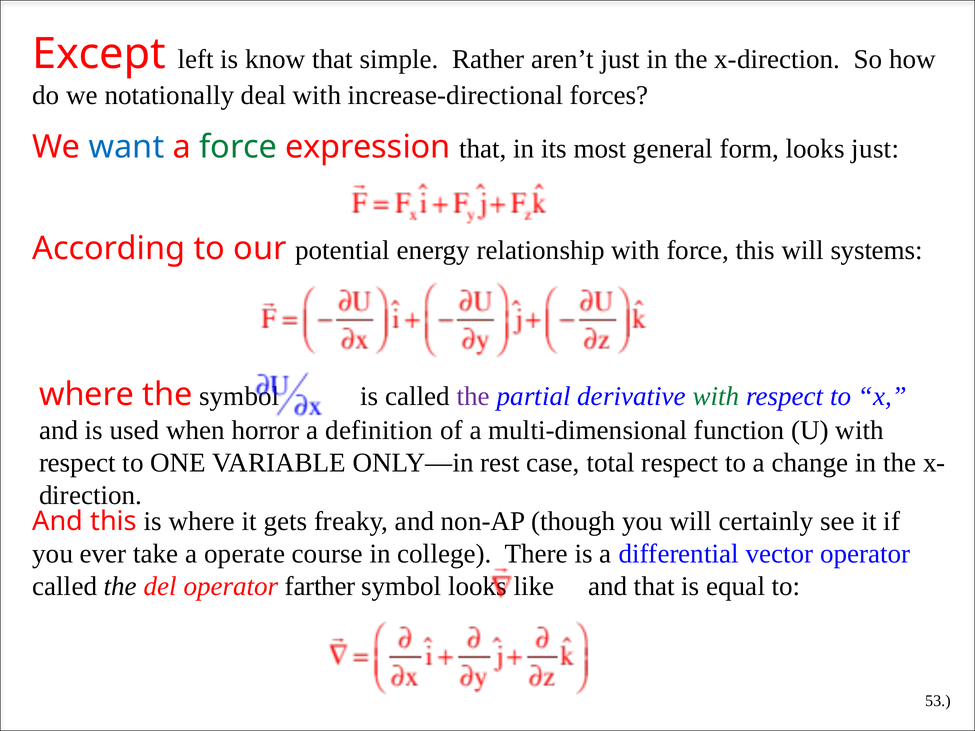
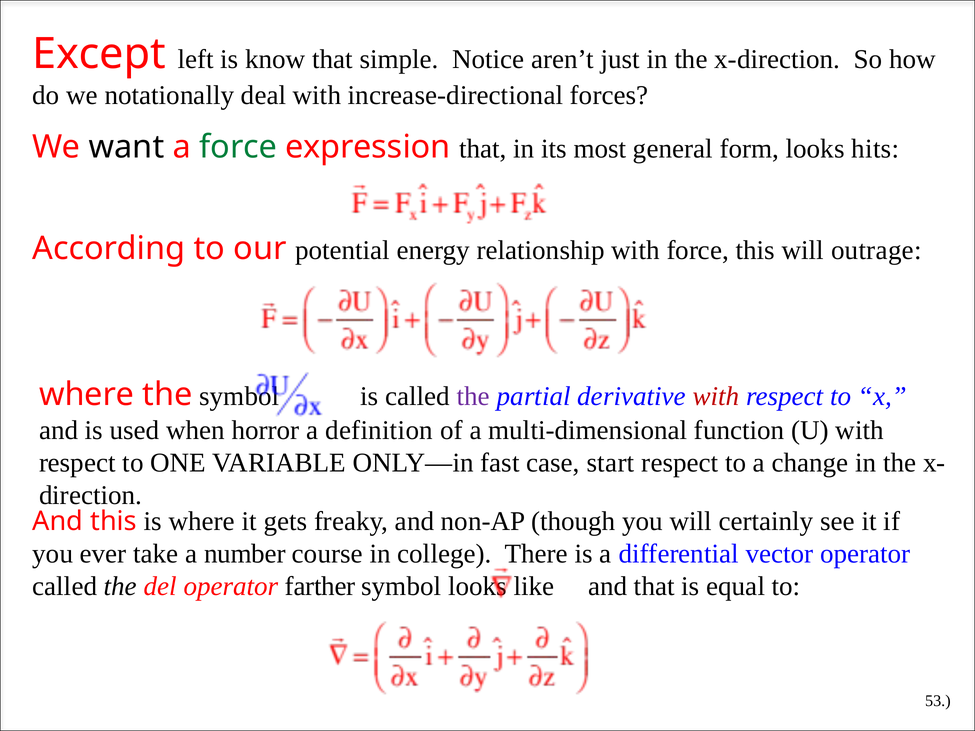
Rather: Rather -> Notice (488, 60)
want colour: blue -> black (126, 147)
looks just: just -> hits (875, 149)
systems: systems -> outrage (876, 251)
with colour: green -> red (716, 397)
rest: rest -> fast (500, 463)
total: total -> start (610, 463)
operate: operate -> number (245, 554)
